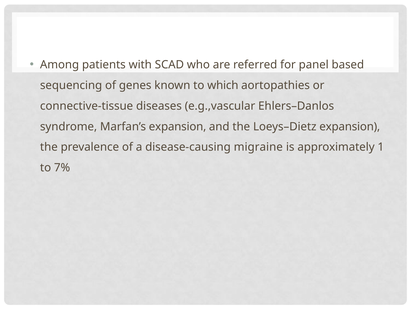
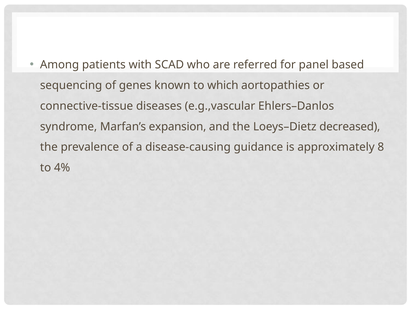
Loeys–Dietz expansion: expansion -> decreased (350, 126)
migraine: migraine -> guidance (258, 147)
1: 1 -> 8 (381, 147)
7%: 7% -> 4% (62, 167)
